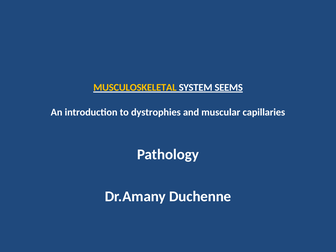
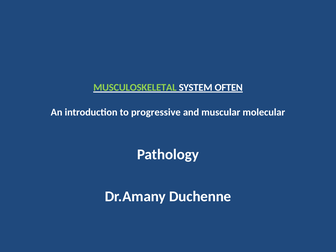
MUSCULOSKELETAL colour: yellow -> light green (135, 88)
SEEMS: SEEMS -> OFTEN (229, 88)
dystrophies: dystrophies -> progressive (156, 112)
capillaries: capillaries -> molecular (264, 112)
